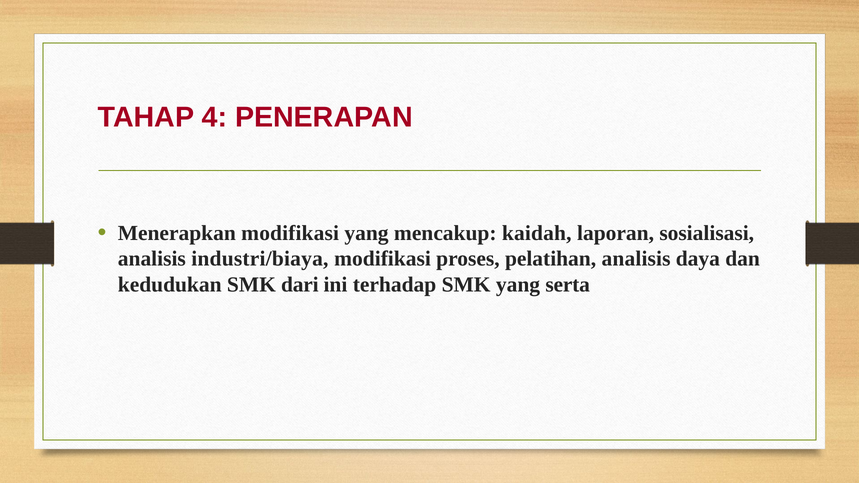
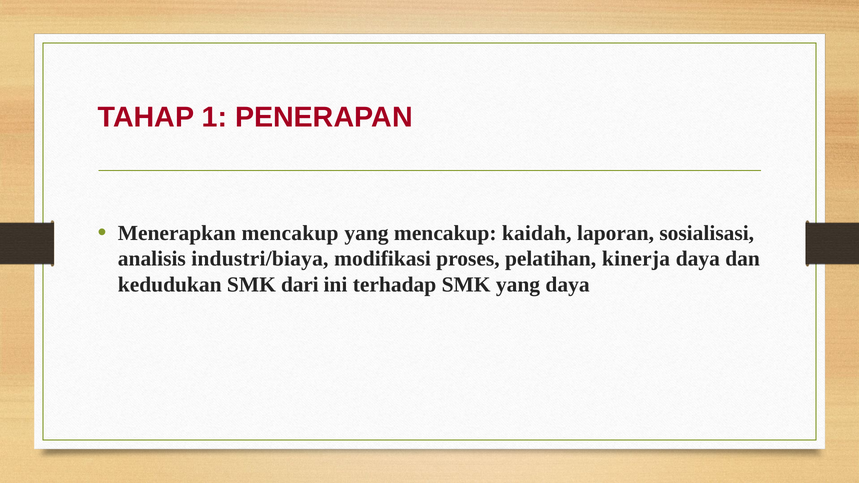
4: 4 -> 1 (214, 117)
Menerapkan modifikasi: modifikasi -> mencakup (290, 233)
pelatihan analisis: analisis -> kinerja (636, 259)
yang serta: serta -> daya (568, 285)
